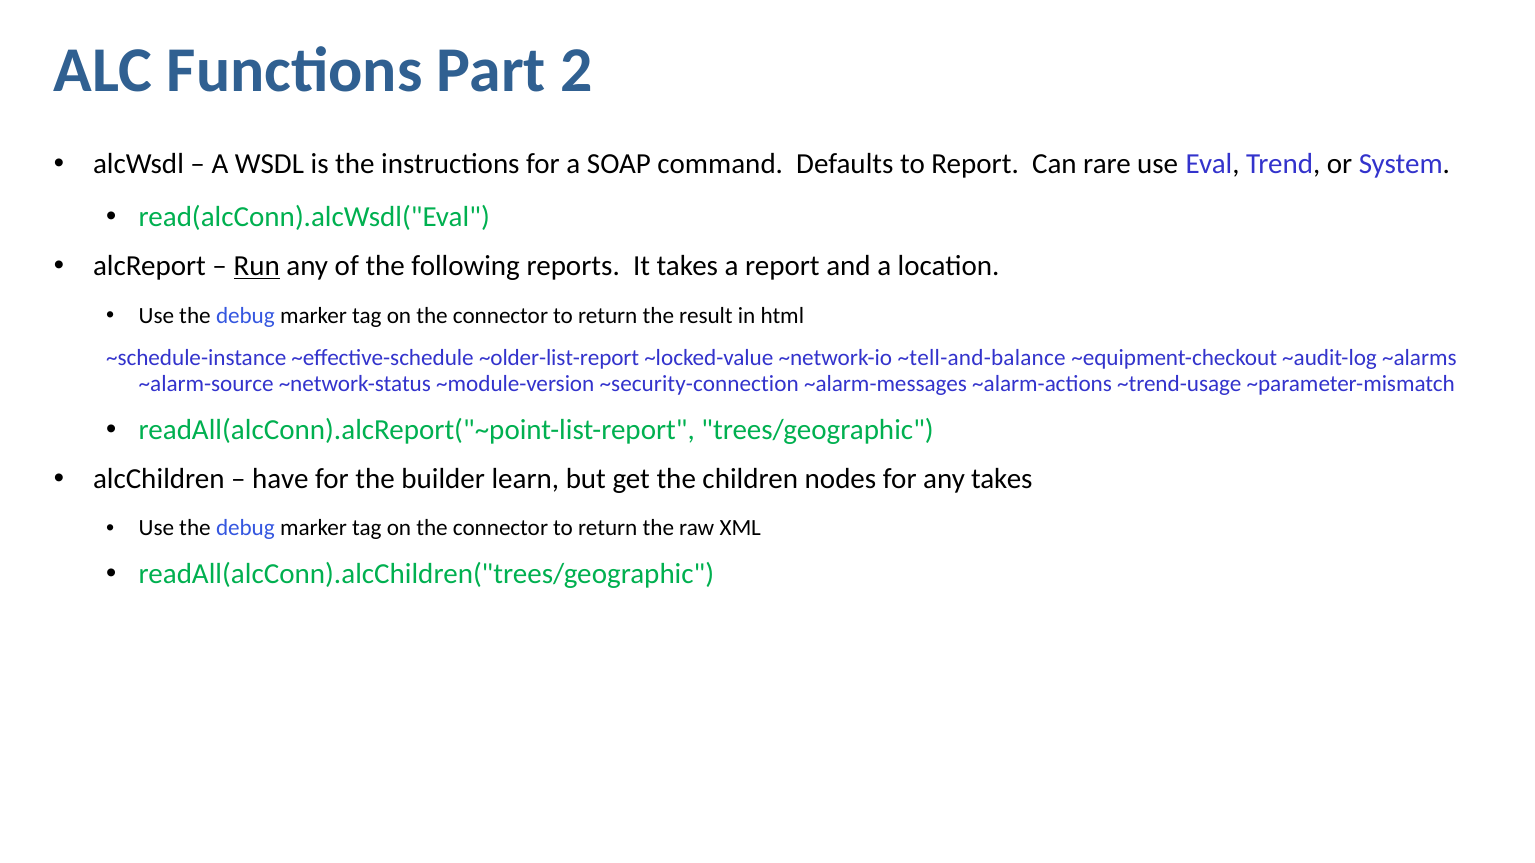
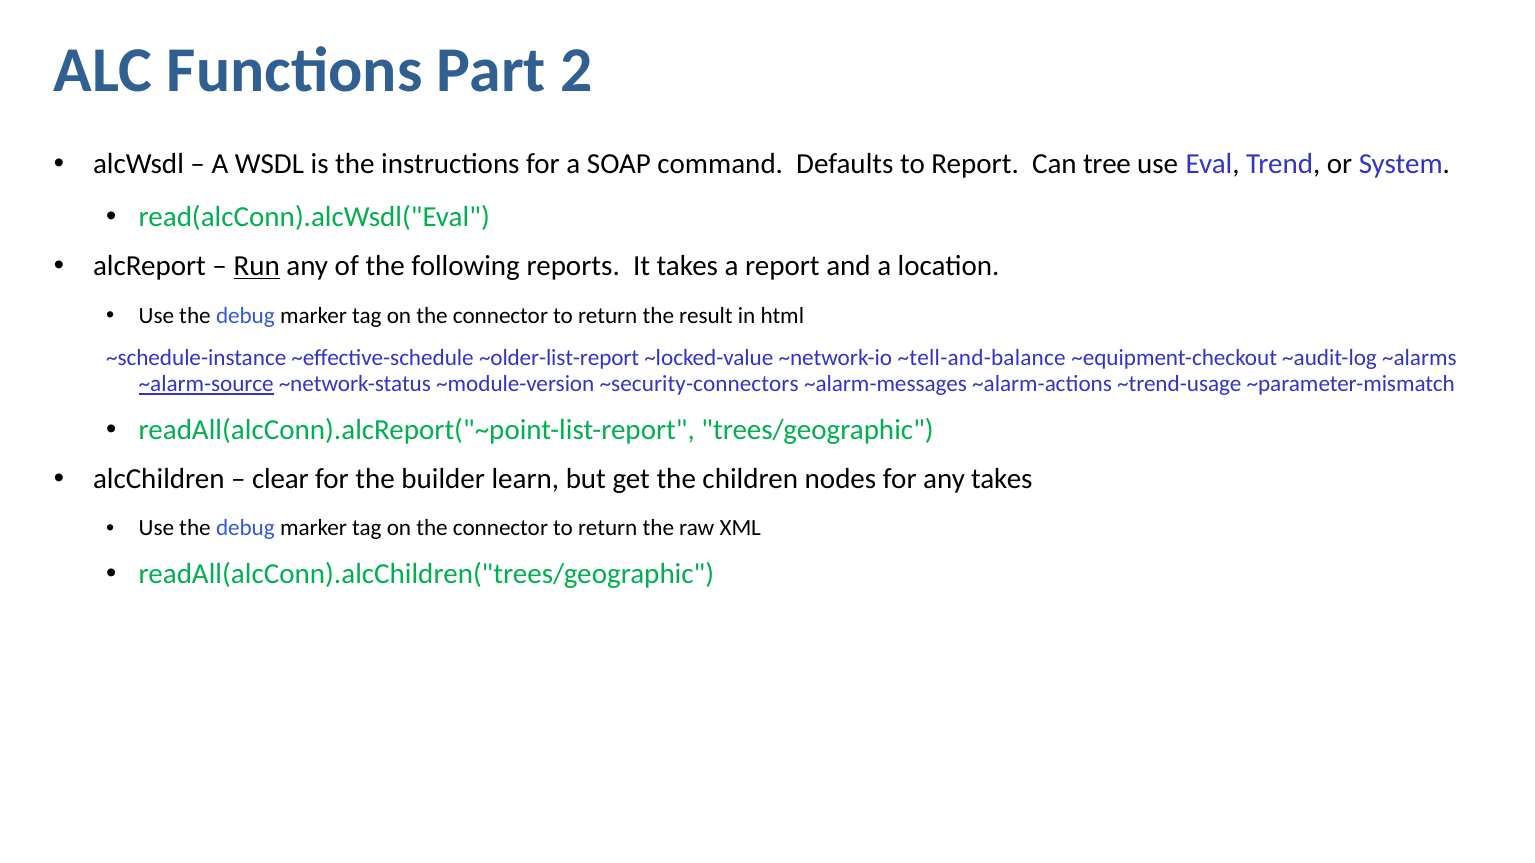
rare: rare -> tree (1107, 164)
~alarm-source underline: none -> present (206, 384)
~security-connection: ~security-connection -> ~security-connectors (699, 384)
have: have -> clear (280, 479)
